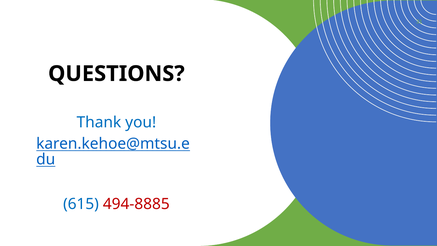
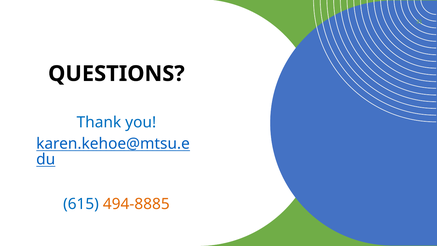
494-8885 colour: red -> orange (136, 204)
